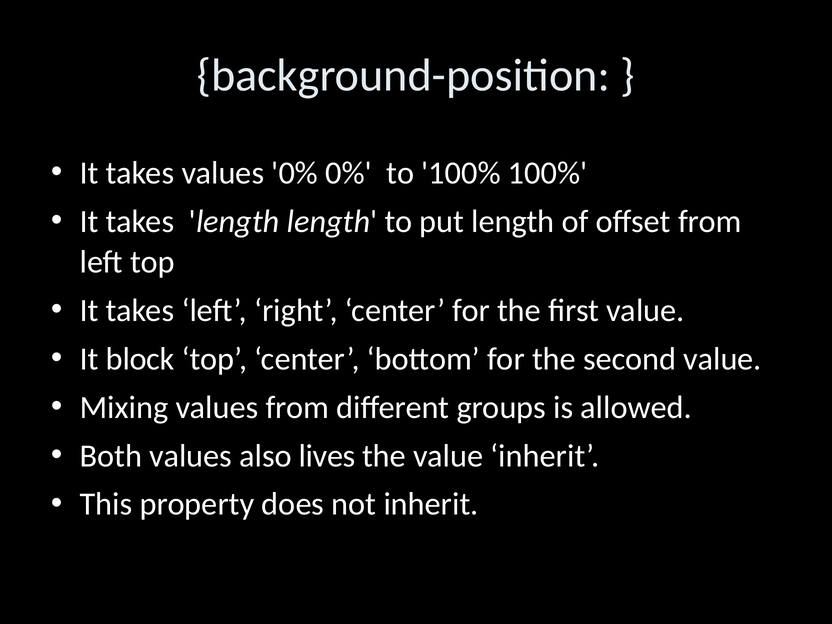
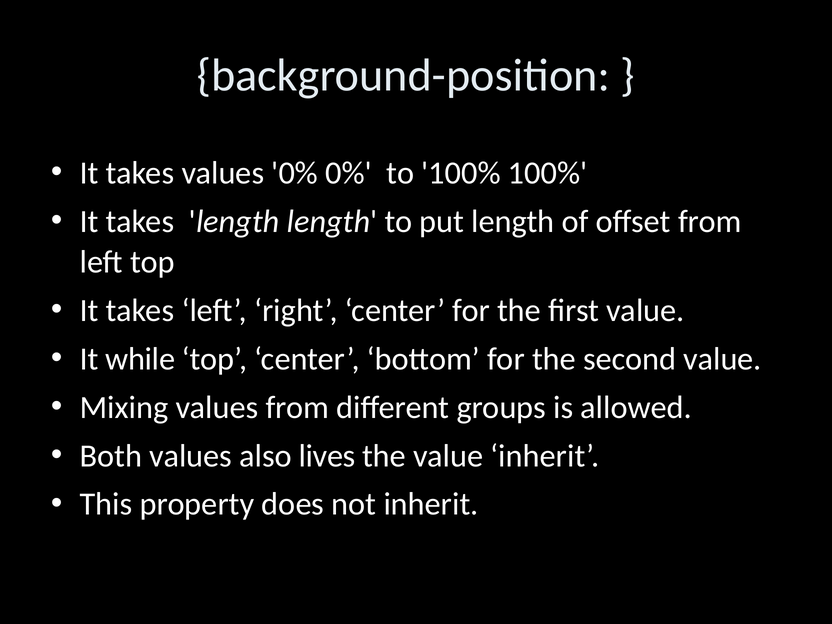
block: block -> while (140, 359)
